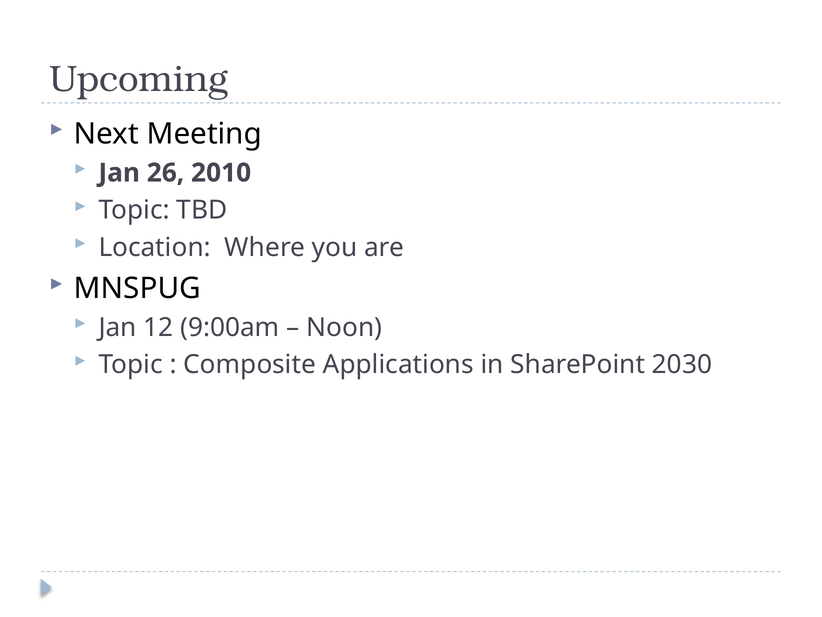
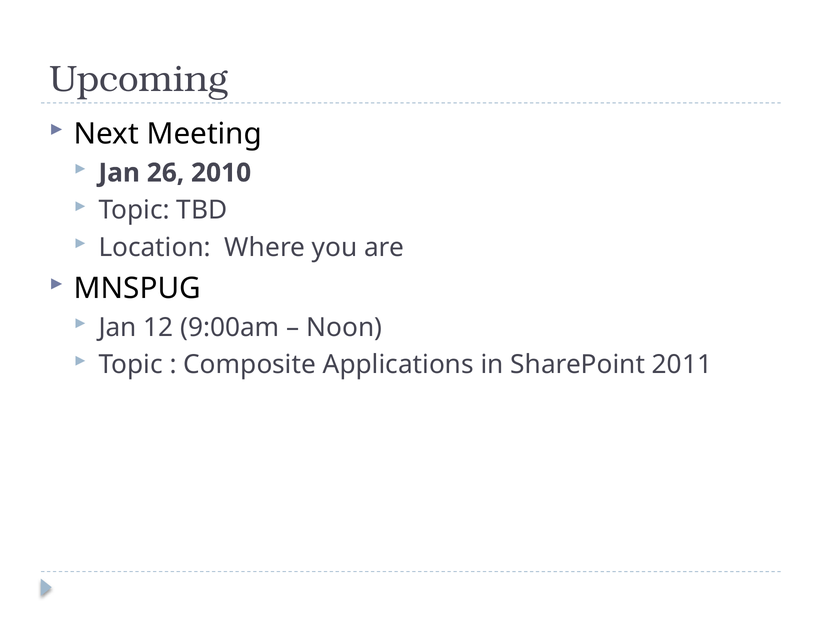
2030: 2030 -> 2011 (682, 364)
